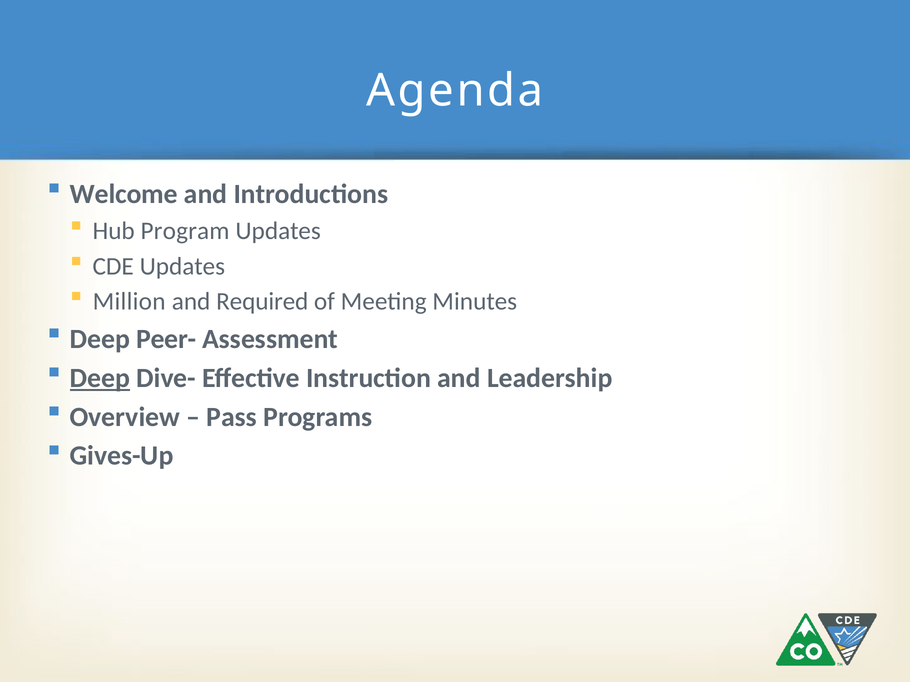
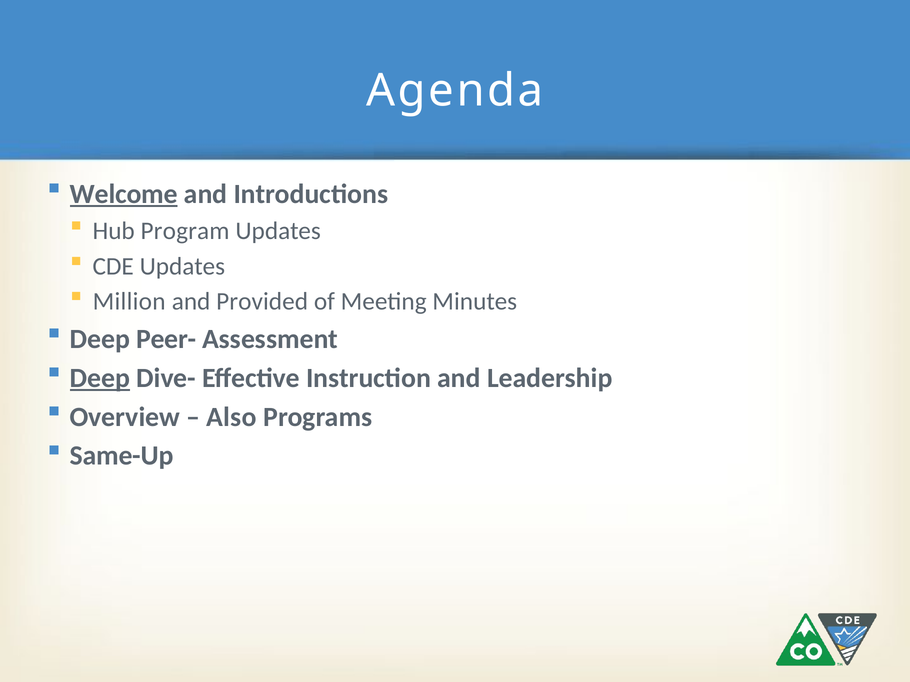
Welcome underline: none -> present (124, 194)
Required: Required -> Provided (262, 302)
Pass: Pass -> Also (231, 417)
Gives-Up: Gives-Up -> Same-Up (122, 456)
